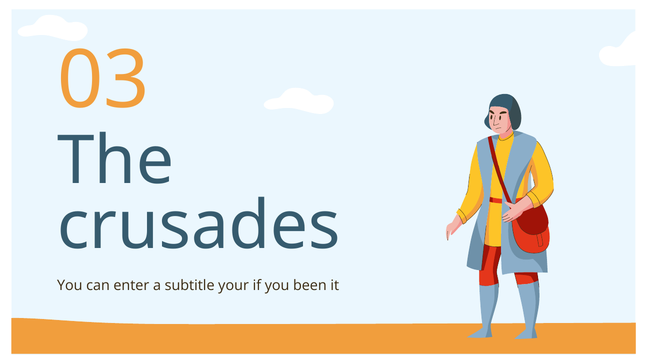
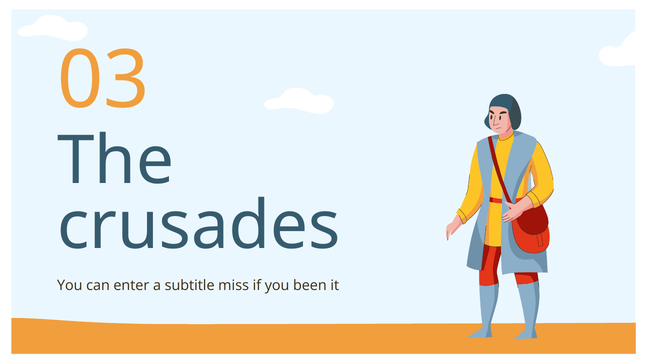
your: your -> miss (234, 286)
